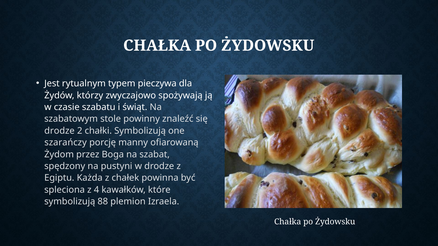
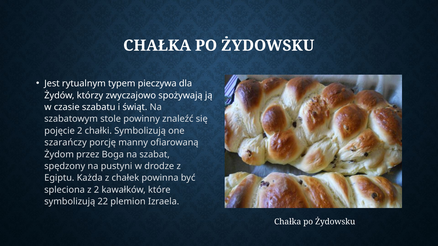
drodze: drodze -> pojęcie (60, 131)
z 4: 4 -> 2 (97, 190)
88: 88 -> 22 (103, 202)
